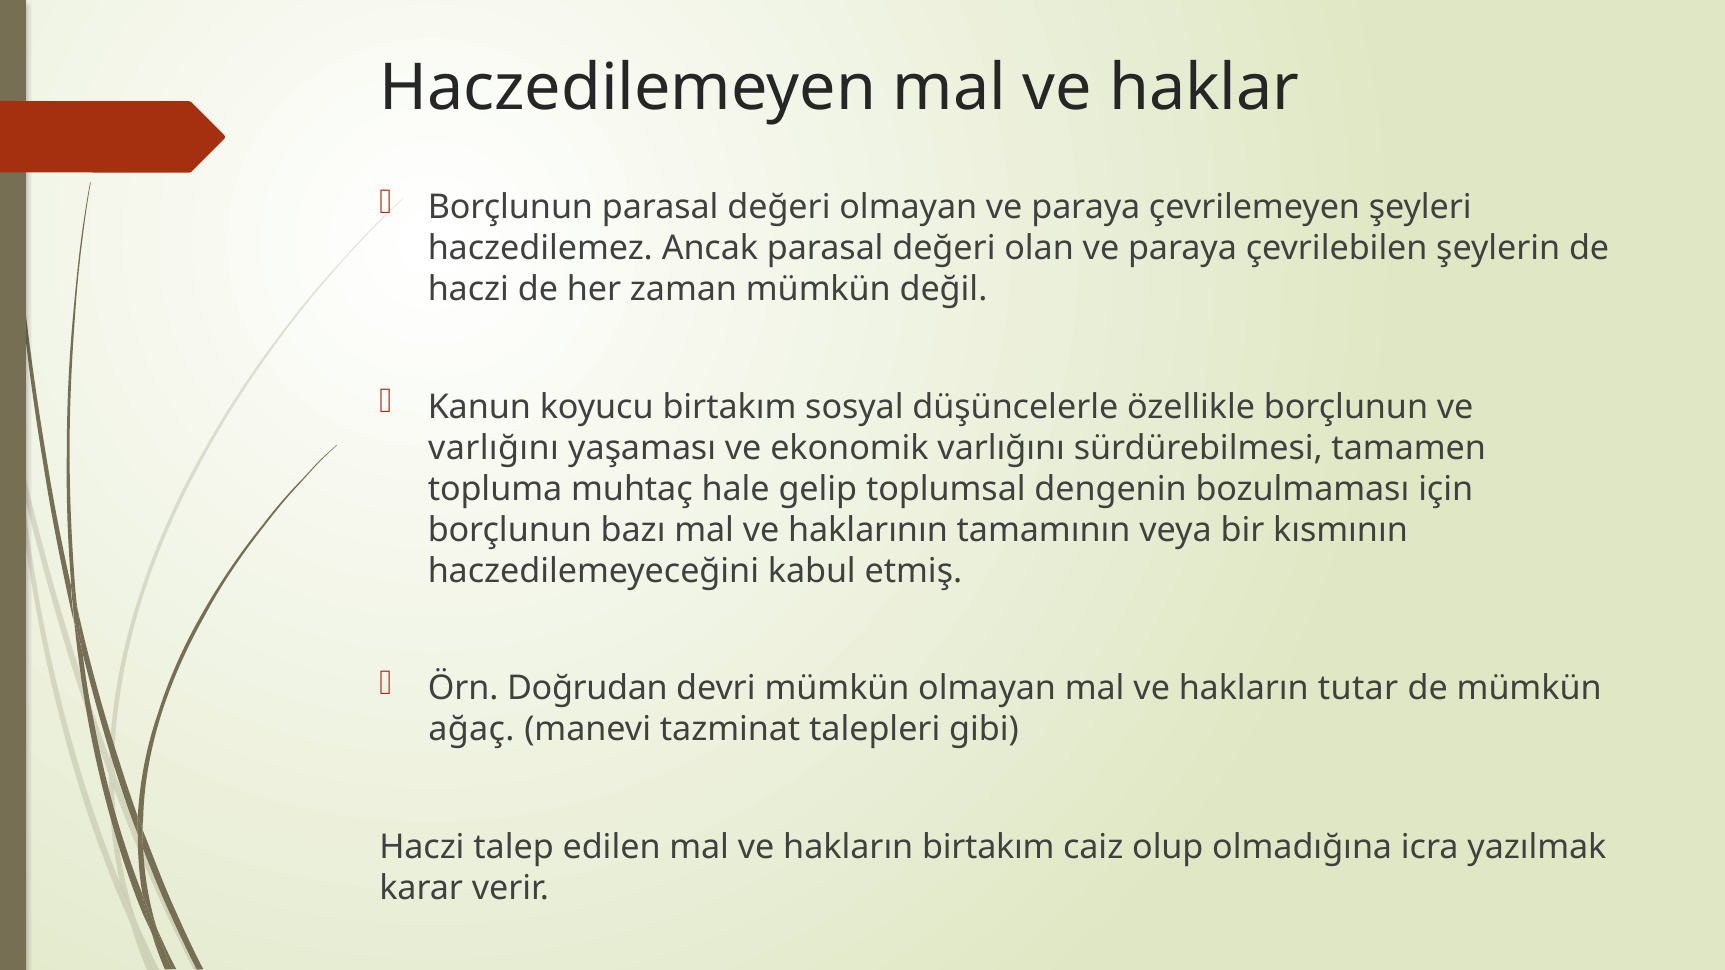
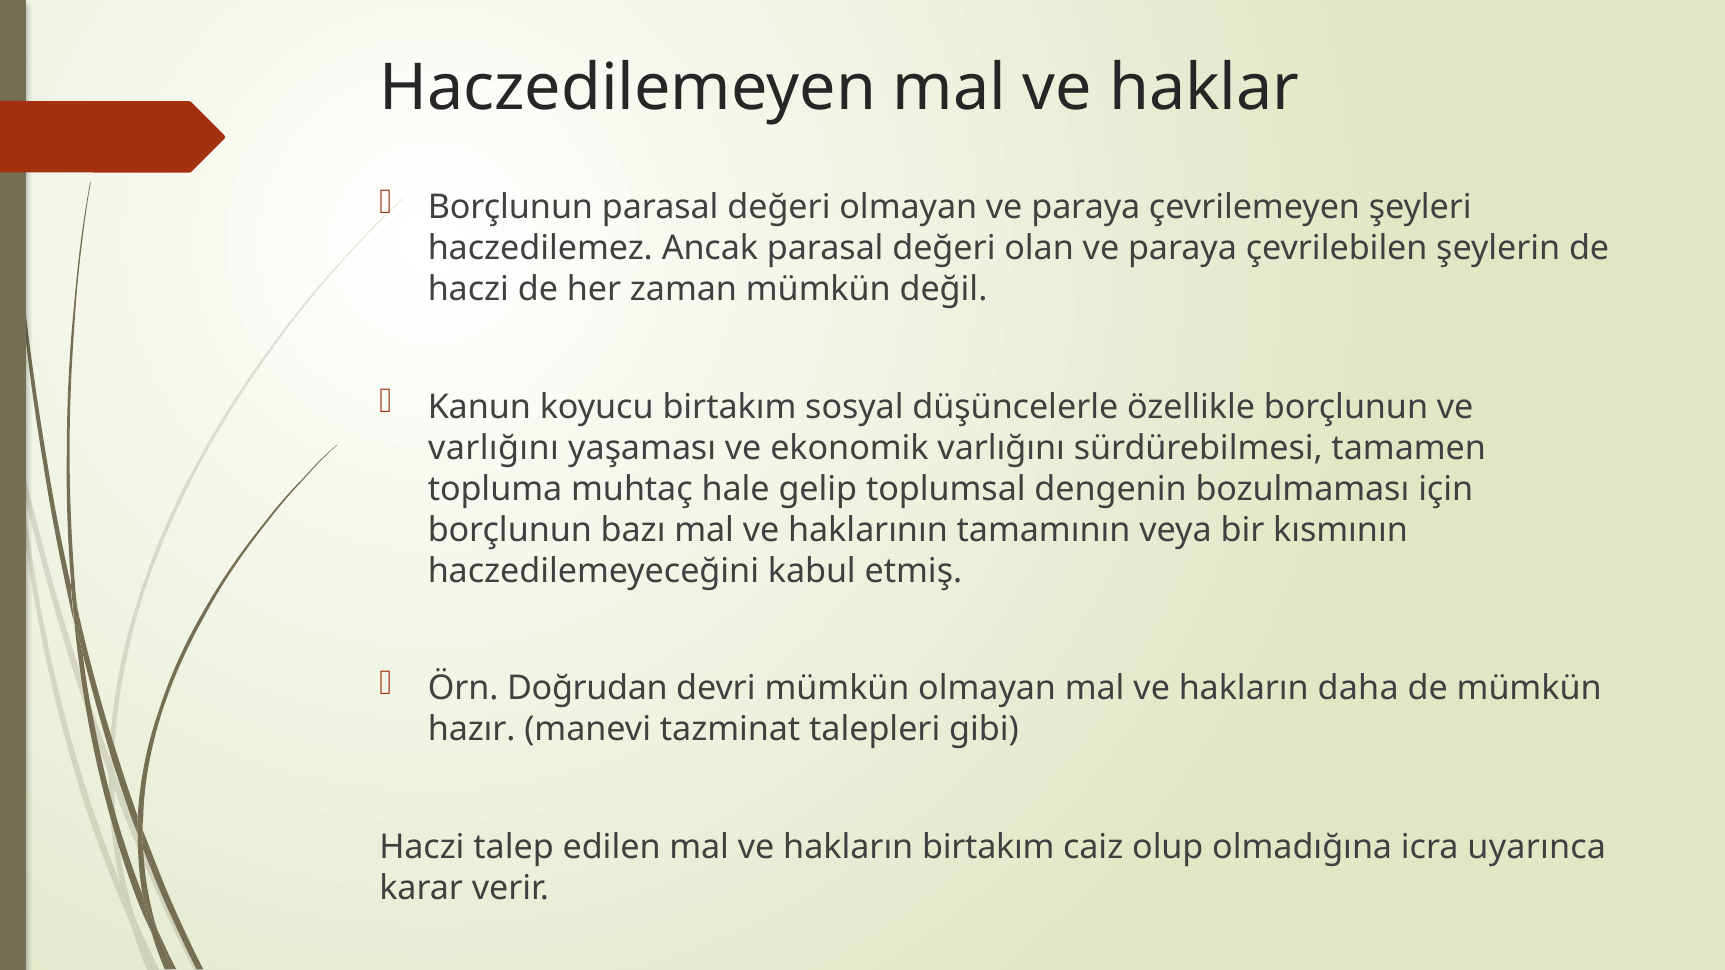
tutar: tutar -> daha (1358, 689)
ağaç: ağaç -> hazır (472, 730)
yazılmak: yazılmak -> uyarınca (1537, 848)
